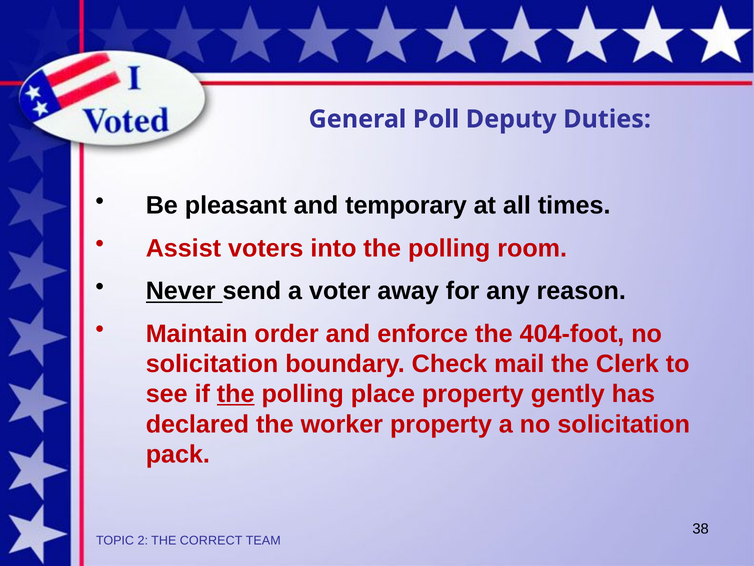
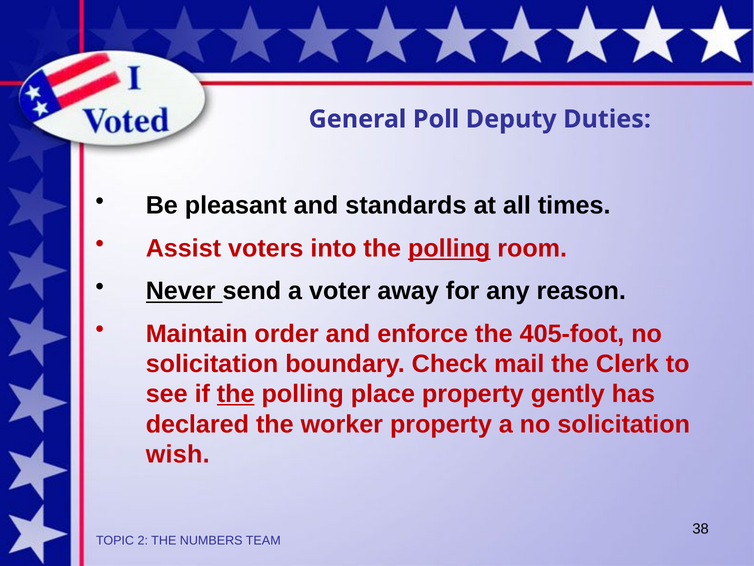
temporary: temporary -> standards (406, 205)
polling underline: none -> present (449, 248)
404-foot: 404-foot -> 405-foot (572, 333)
pack: pack -> wish (178, 454)
CORRECT: CORRECT -> NUMBERS (211, 540)
